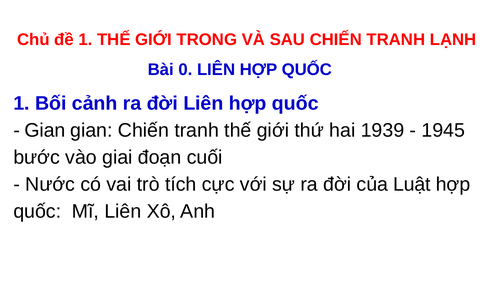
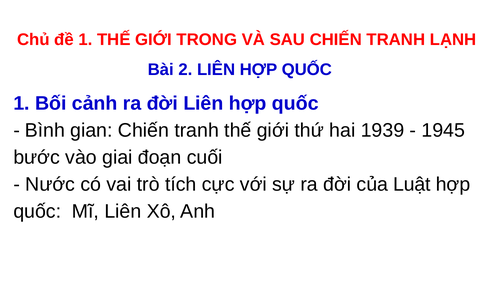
0: 0 -> 2 (185, 70)
Gian: Gian -> Bình (45, 130)
